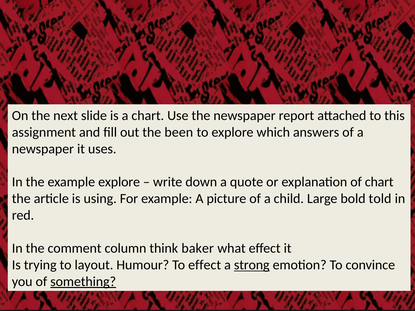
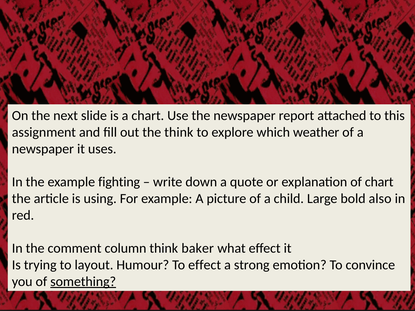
the been: been -> think (179, 132)
answers: answers -> weather (316, 132)
example explore: explore -> fighting (119, 182)
told: told -> also (380, 199)
strong underline: present -> none (252, 265)
